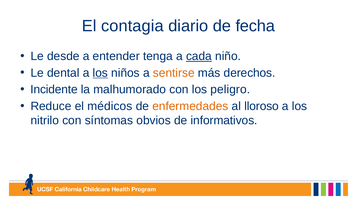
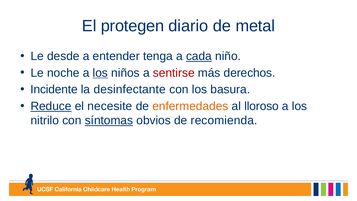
contagia: contagia -> protegen (133, 26)
fecha: fecha -> metal (255, 26)
dental: dental -> noche (63, 73)
sentirse colour: orange -> red (174, 73)
malhumorado: malhumorado -> desinfectante (130, 89)
peligro: peligro -> basura (230, 89)
Reduce underline: none -> present (51, 106)
médicos: médicos -> necesite (110, 106)
síntomas underline: none -> present (109, 120)
informativos: informativos -> recomienda (224, 120)
